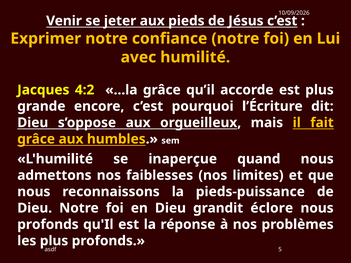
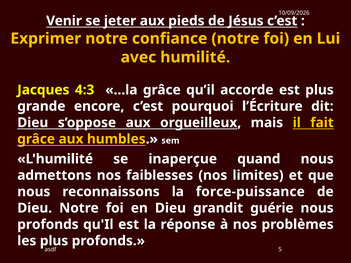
4:2: 4:2 -> 4:3 (85, 90)
pieds-puissance: pieds-puissance -> force-puissance (250, 192)
éclore: éclore -> guérie (272, 208)
